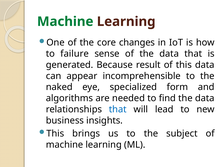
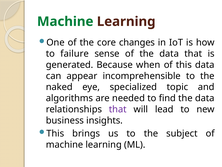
result: result -> when (148, 65)
form: form -> topic (177, 87)
that colour: blue -> purple (118, 109)
